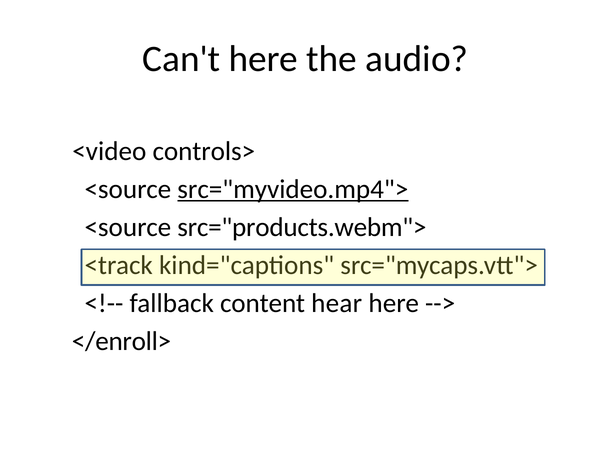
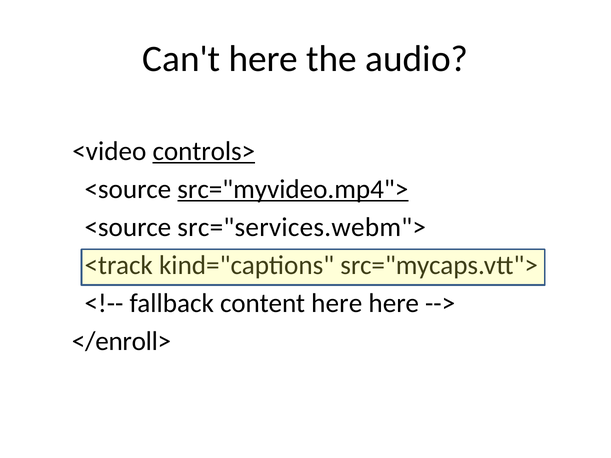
controls> underline: none -> present (204, 151)
src="products.webm">: src="products.webm"> -> src="services.webm"> (302, 227)
content hear: hear -> here (337, 303)
